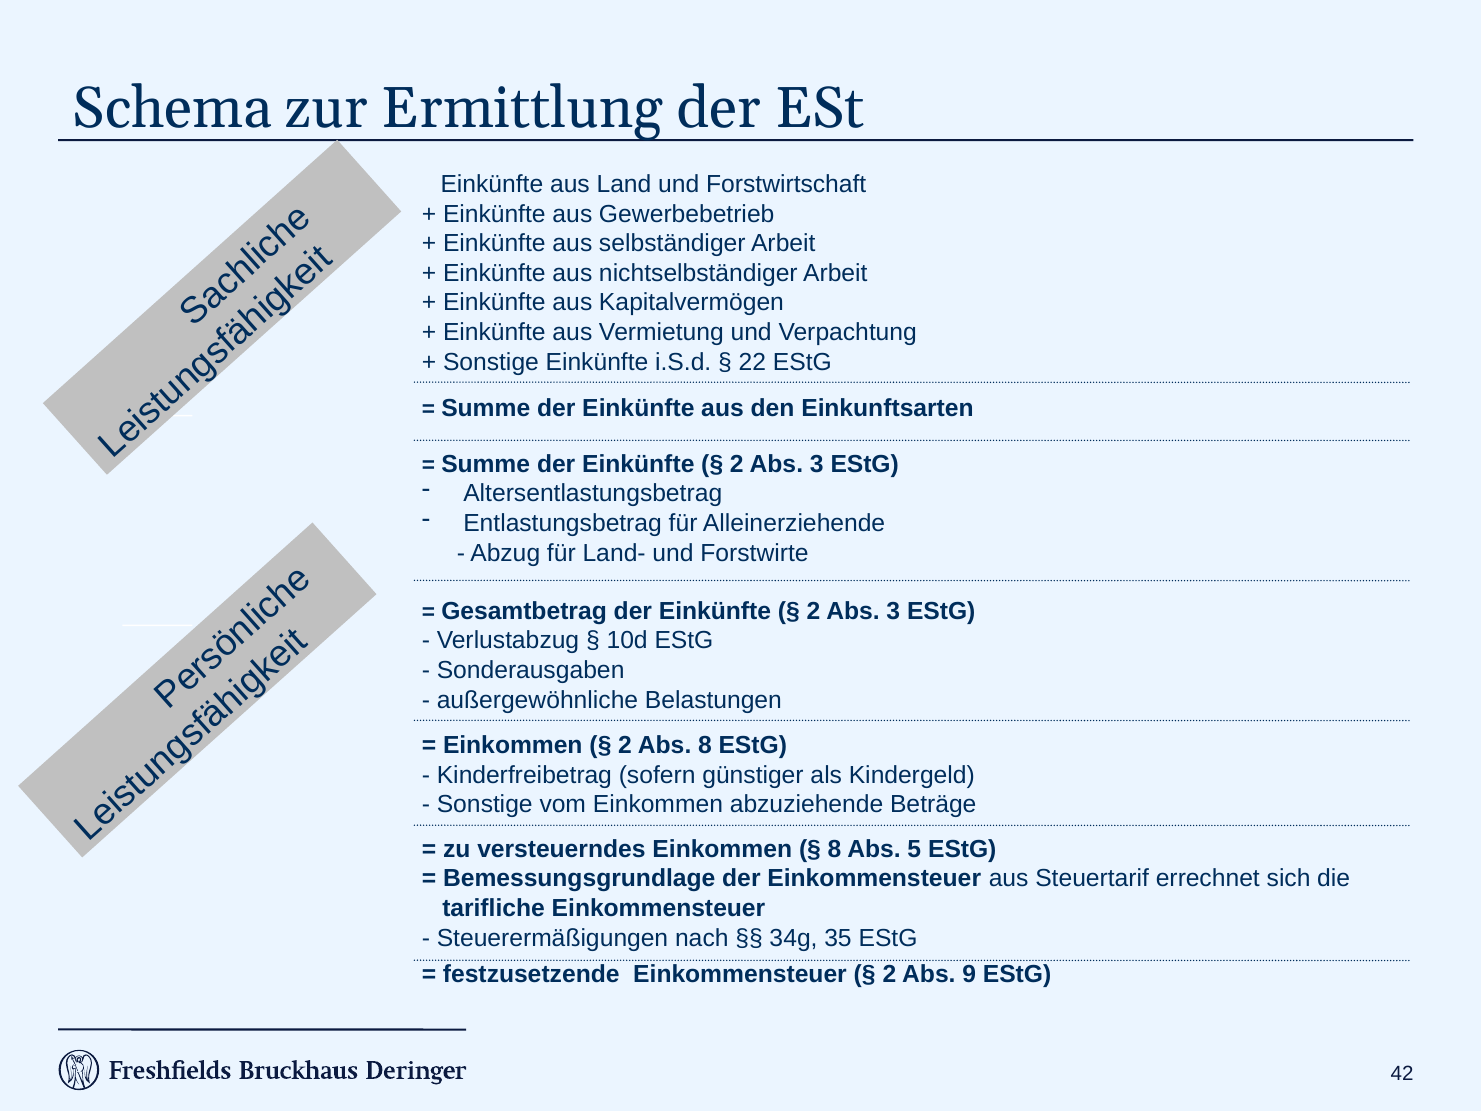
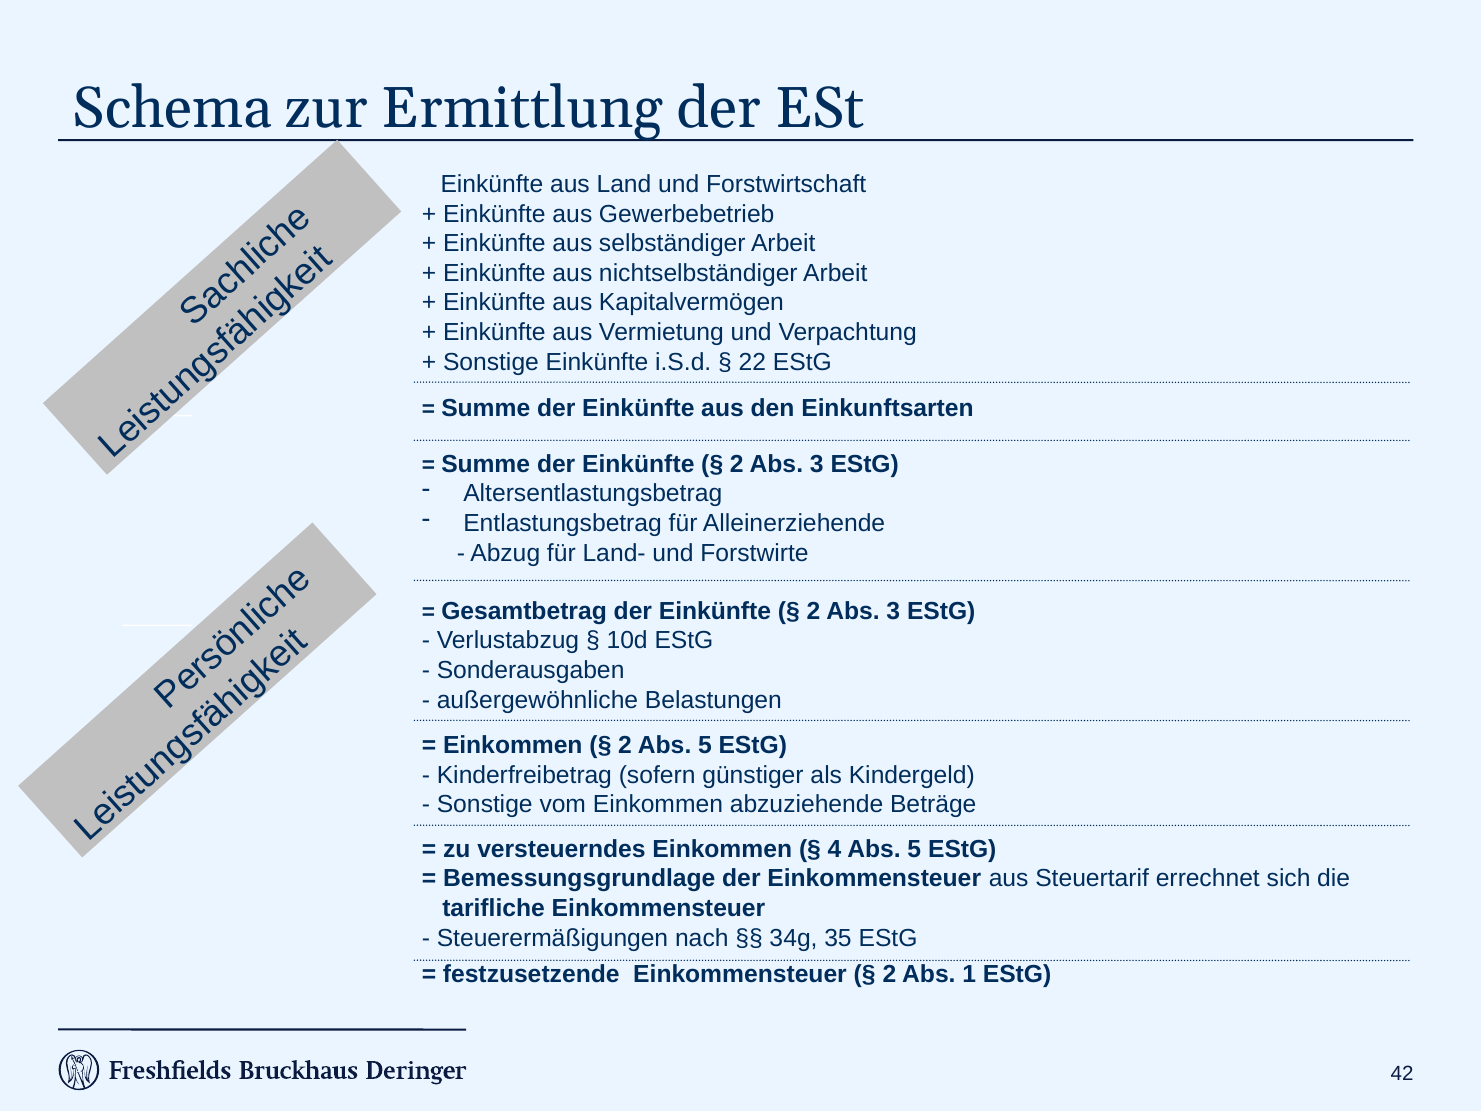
2 Abs 8: 8 -> 5 (705, 745)
8: 8 -> 4 (834, 849)
9: 9 -> 1 (969, 974)
